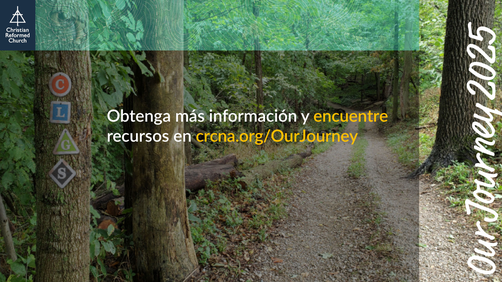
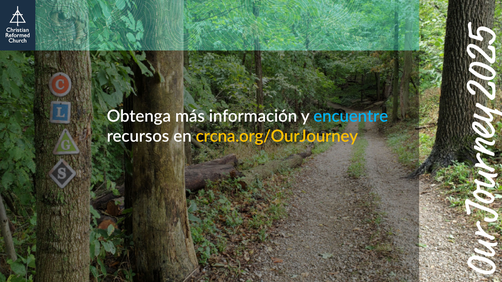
encuentre colour: yellow -> light blue (351, 116)
